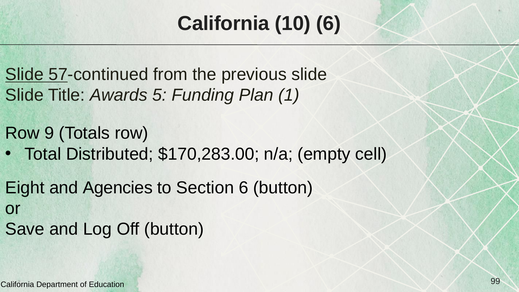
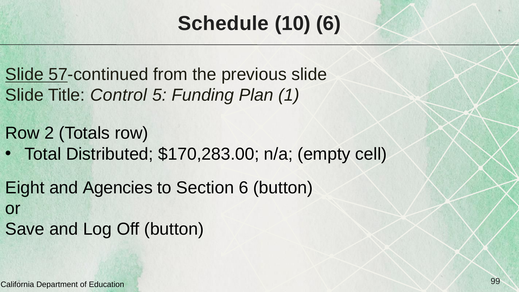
California: California -> Schedule (223, 23)
Awards: Awards -> Control (119, 95)
9: 9 -> 2 (49, 133)
